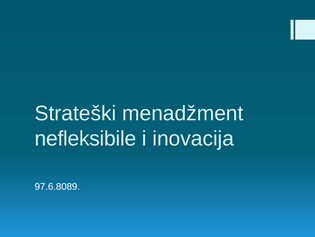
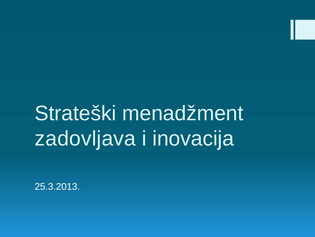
nefleksibile: nefleksibile -> zadovljava (85, 138)
97.6.8089: 97.6.8089 -> 25.3.2013 (57, 186)
